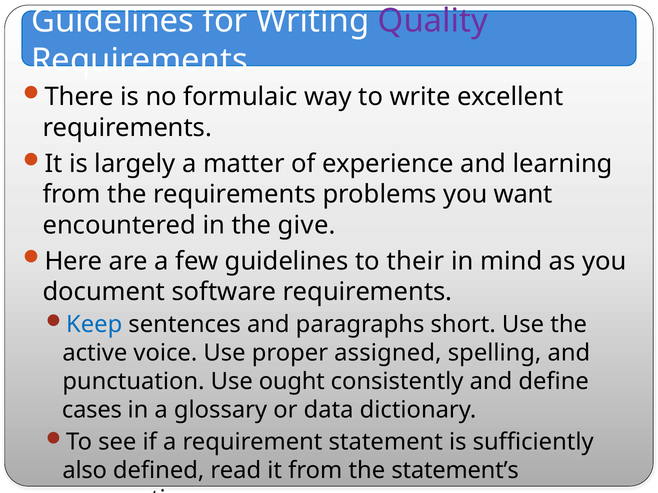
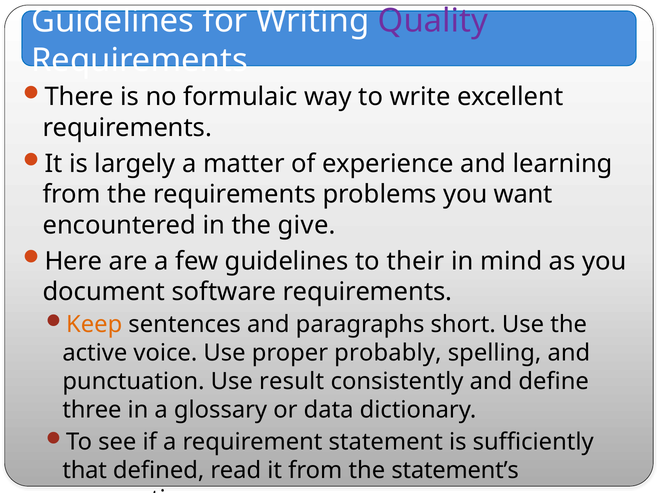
Keep colour: blue -> orange (94, 325)
assigned: assigned -> probably (388, 353)
ought: ought -> result (292, 382)
cases: cases -> three (92, 410)
also: also -> that (85, 471)
